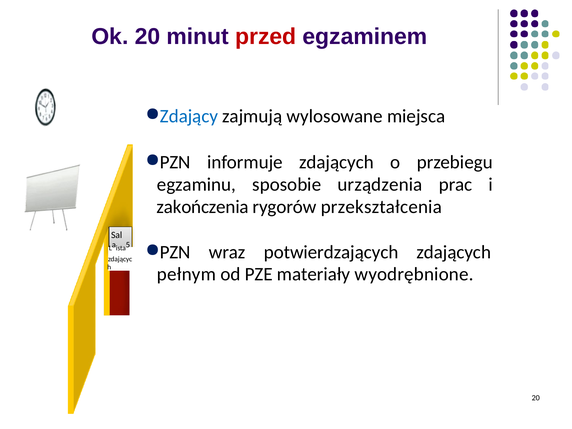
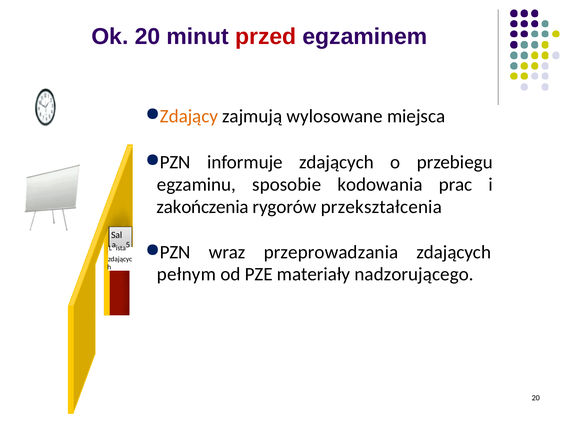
Zdający colour: blue -> orange (189, 116)
urządzenia: urządzenia -> kodowania (380, 185)
potwierdzających: potwierdzających -> przeprowadzania (331, 252)
wyodrębnione: wyodrębnione -> nadzorującego (414, 274)
